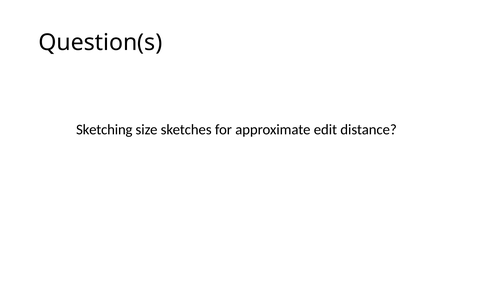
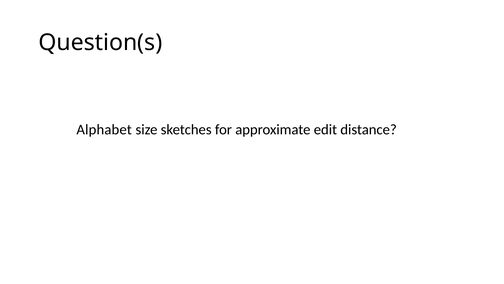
Sketching: Sketching -> Alphabet (104, 129)
